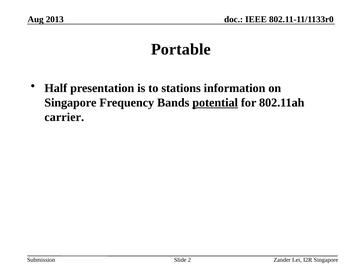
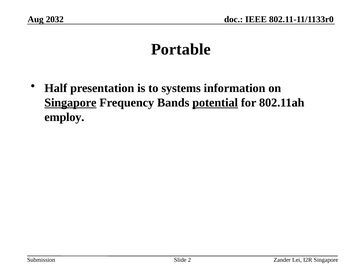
2013: 2013 -> 2032 (55, 19)
stations: stations -> systems (181, 88)
Singapore underline: none -> present (70, 103)
carrier: carrier -> employ (64, 117)
